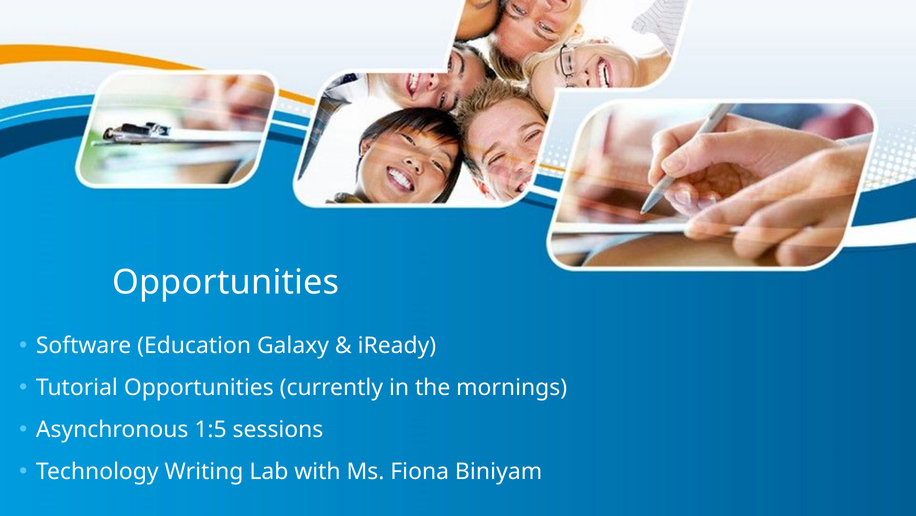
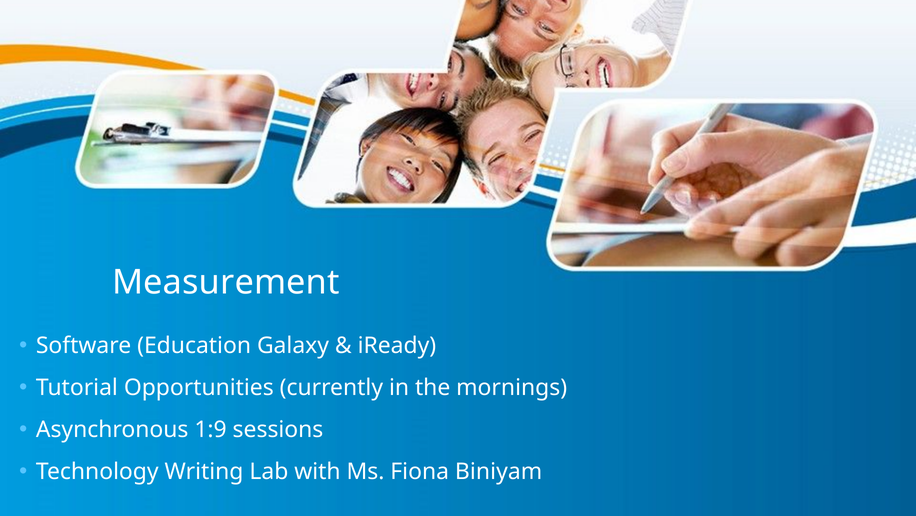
Opportunities: Opportunities -> Measurement (226, 282)
1:5: 1:5 -> 1:9 (211, 429)
